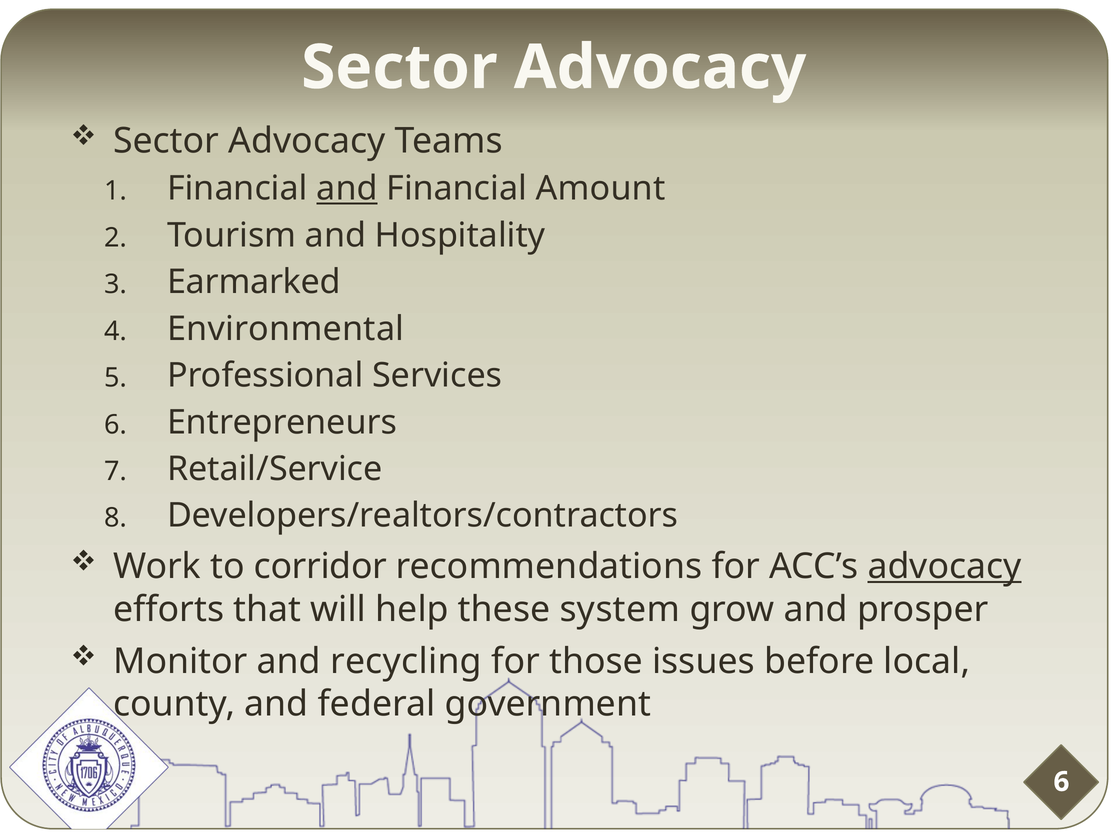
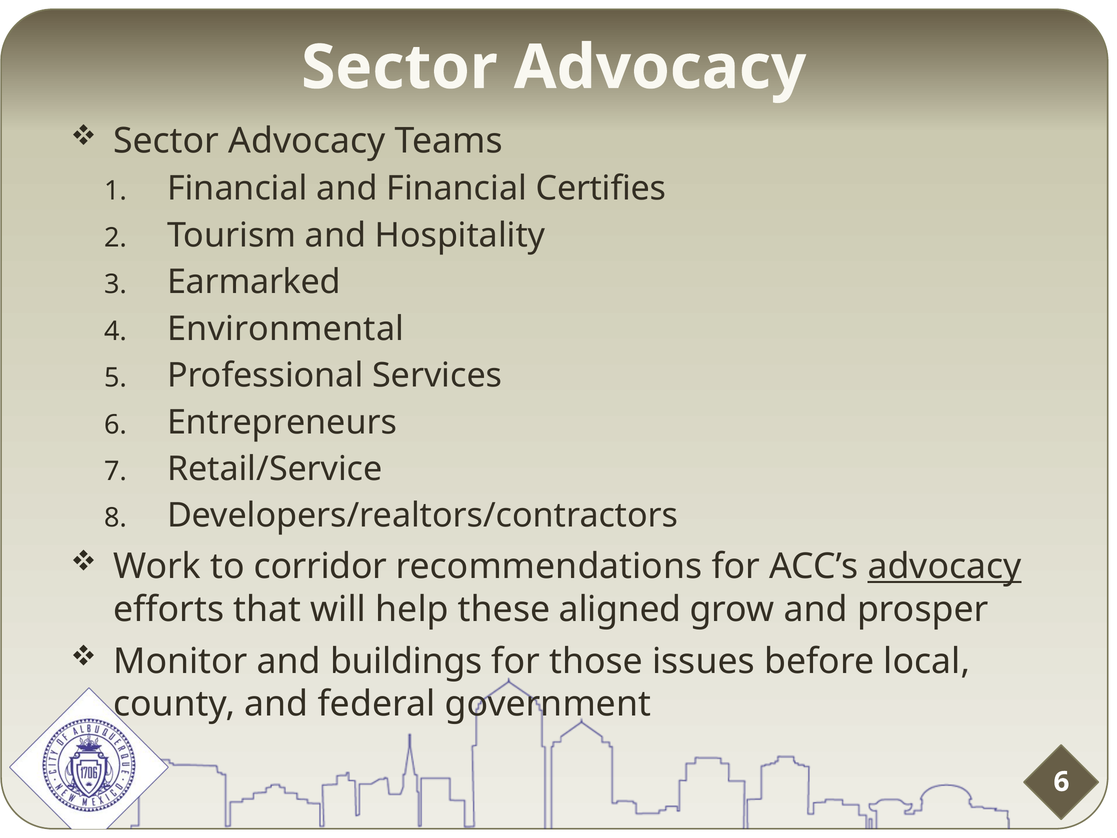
and underline: present -> none (347, 189)
Amount: Amount -> Certifies (601, 189)
system: system -> aligned (620, 609)
recycling: recycling -> buildings (406, 661)
